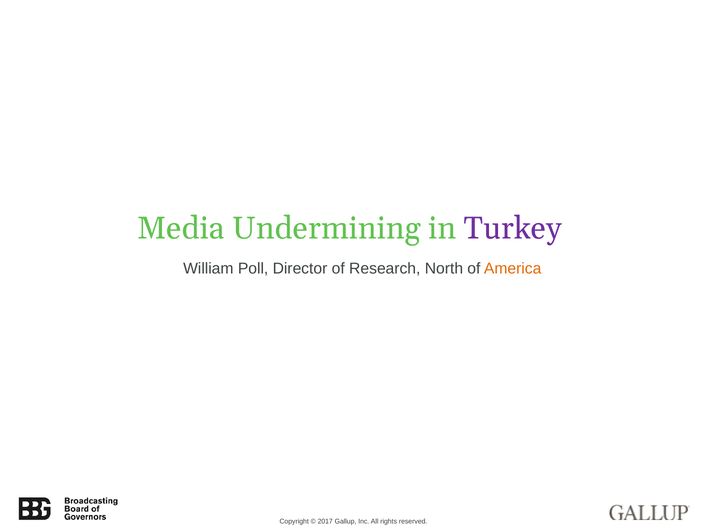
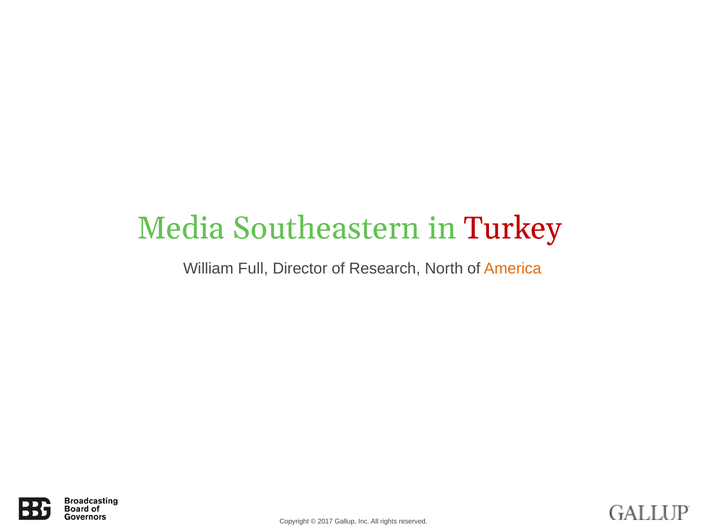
Undermining: Undermining -> Southeastern (326, 228)
Turkey colour: purple -> red (513, 228)
Poll: Poll -> Full (253, 269)
